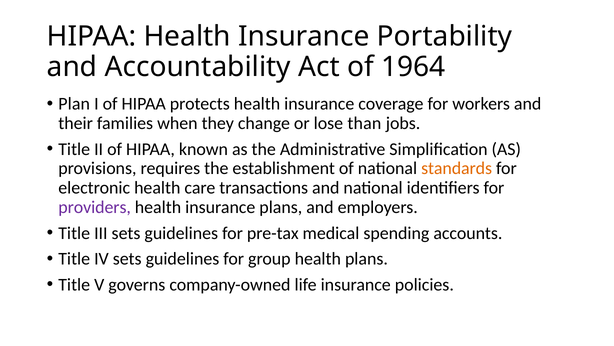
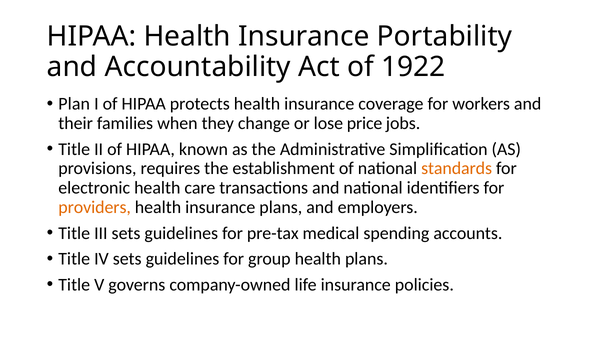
1964: 1964 -> 1922 (413, 67)
than: than -> price (365, 123)
providers colour: purple -> orange (95, 207)
